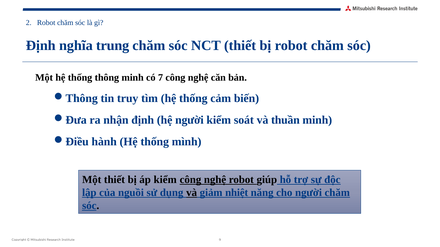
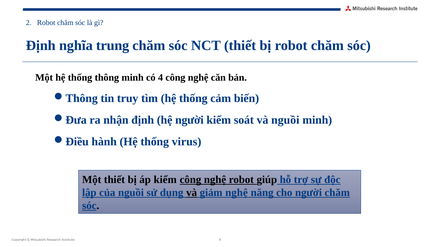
7: 7 -> 4 (160, 78)
và thuần: thuần -> nguồi (285, 120)
mình: mình -> virus (187, 142)
giảm nhiệt: nhiệt -> nghệ (237, 193)
